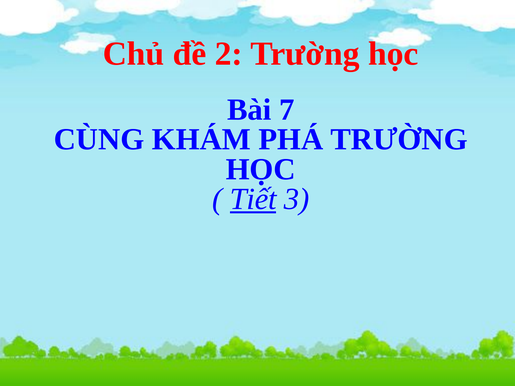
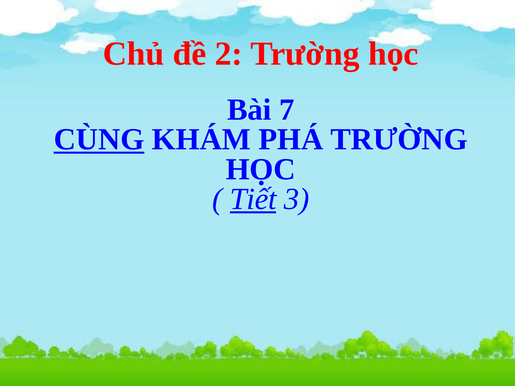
CÙNG underline: none -> present (99, 139)
